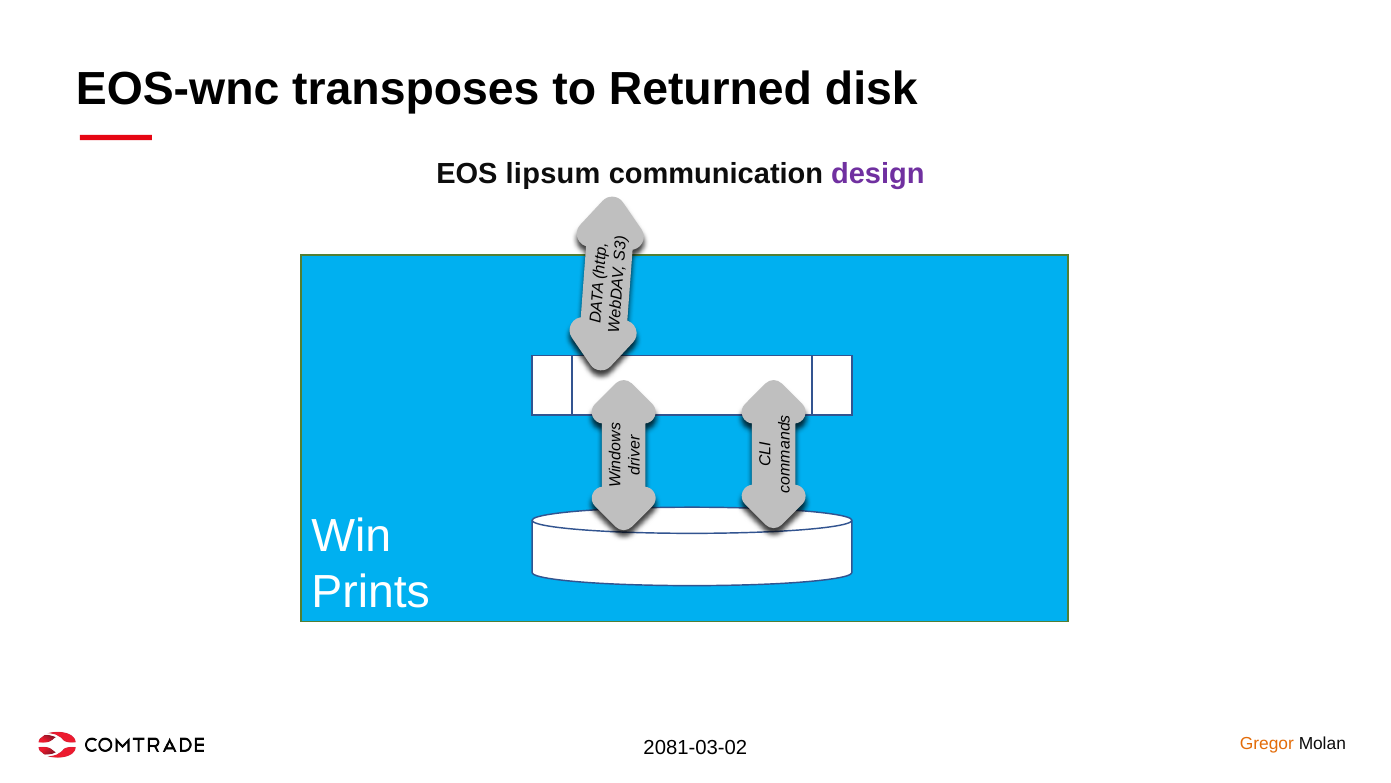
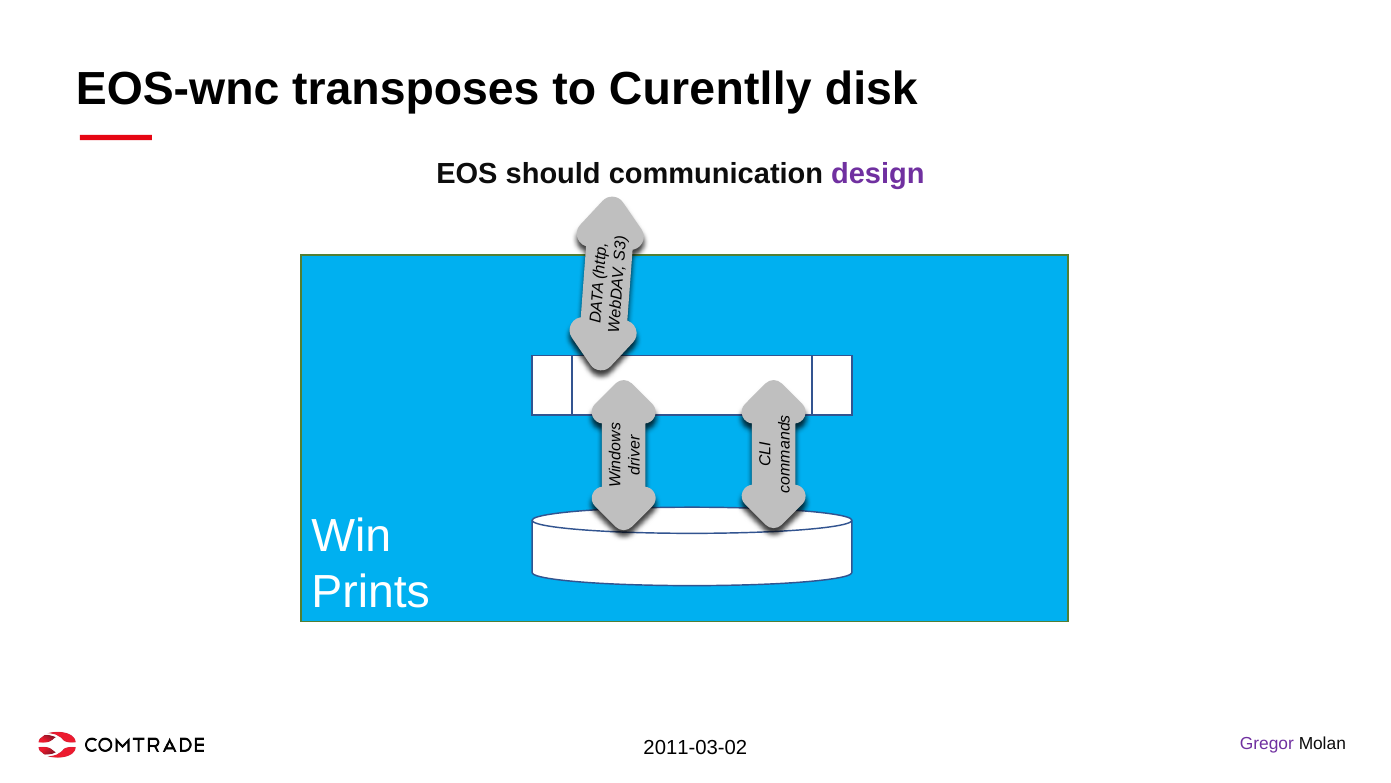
Returned: Returned -> Curentlly (710, 90)
lipsum: lipsum -> should (553, 174)
Gregor colour: orange -> purple (1267, 743)
2081-03-02: 2081-03-02 -> 2011-03-02 (695, 747)
